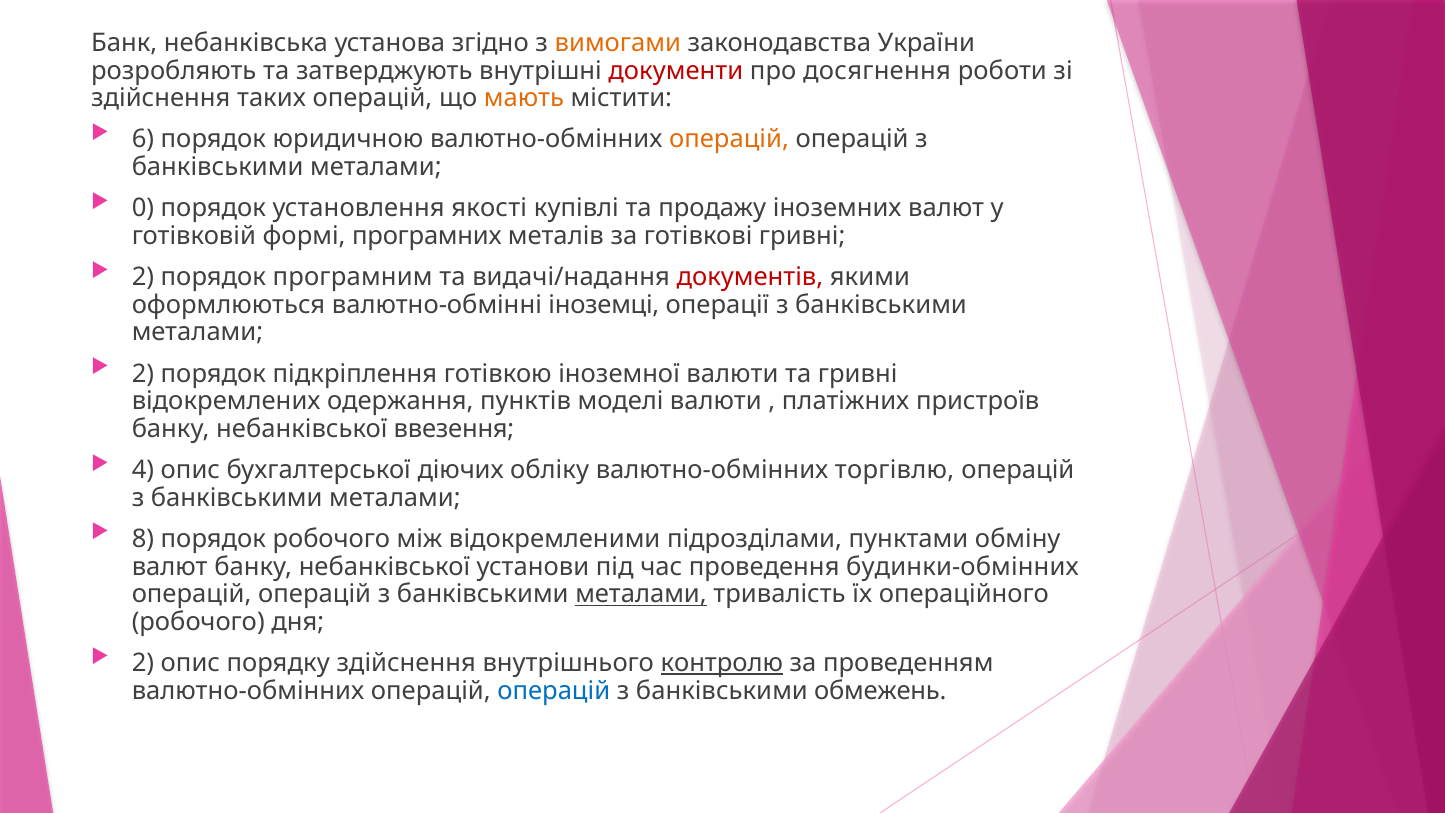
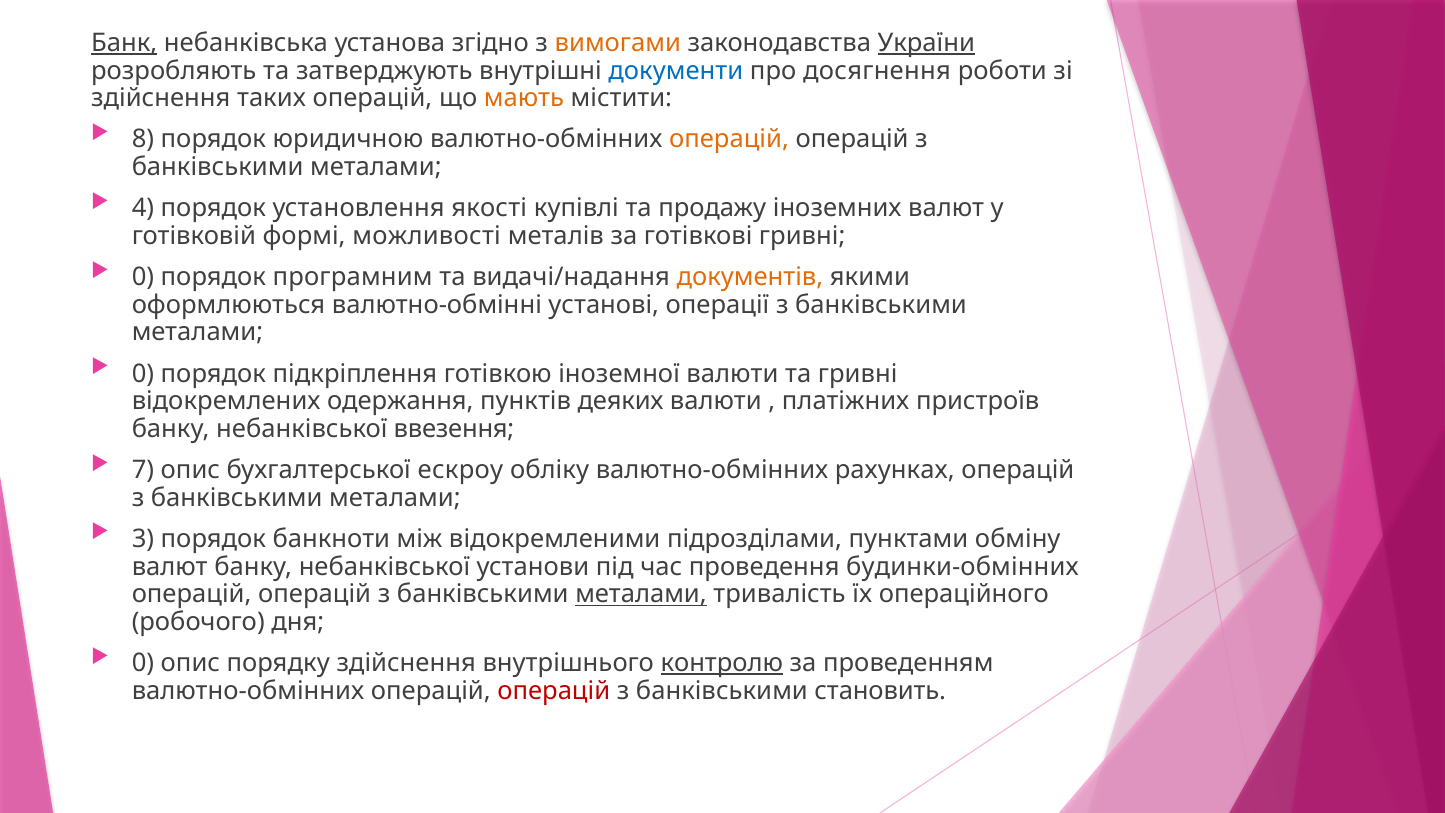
Банк underline: none -> present (124, 43)
України underline: none -> present (926, 43)
документи colour: red -> blue (676, 71)
6: 6 -> 8 (143, 139)
0: 0 -> 4 (143, 208)
програмних: програмних -> можливості (427, 236)
2: 2 -> 0 (143, 277)
документів colour: red -> orange (750, 277)
іноземці: іноземці -> установі (604, 305)
2: 2 -> 0 (143, 374)
моделі: моделі -> деяких (621, 401)
4: 4 -> 7 (143, 470)
діючих: діючих -> ескроу (460, 470)
торгівлю: торгівлю -> рахунках (895, 470)
8: 8 -> 3 (143, 539)
порядок робочого: робочого -> банкноти (331, 539)
2: 2 -> 0 (143, 663)
операцій colour: blue -> red (554, 691)
обмежень: обмежень -> становить (880, 691)
